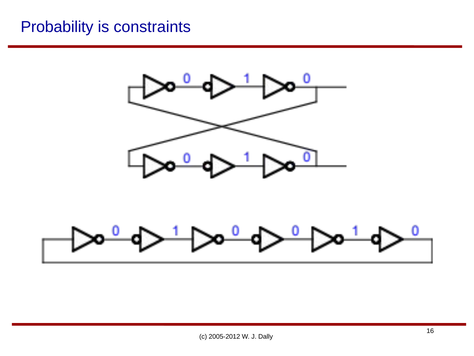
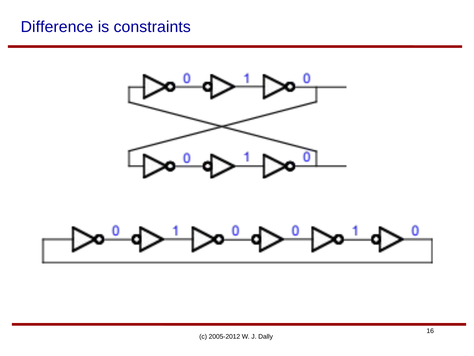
Probability: Probability -> Difference (57, 27)
